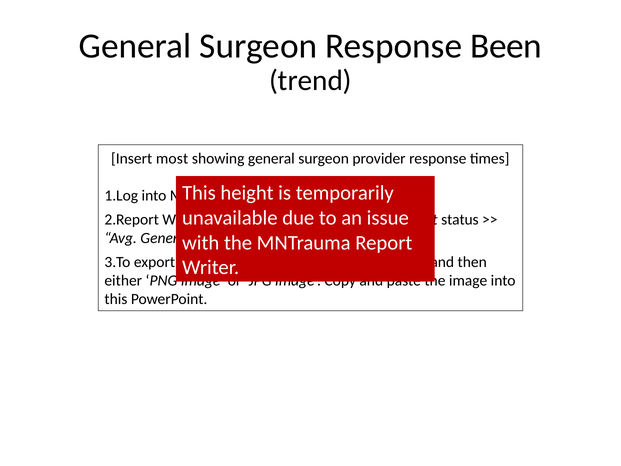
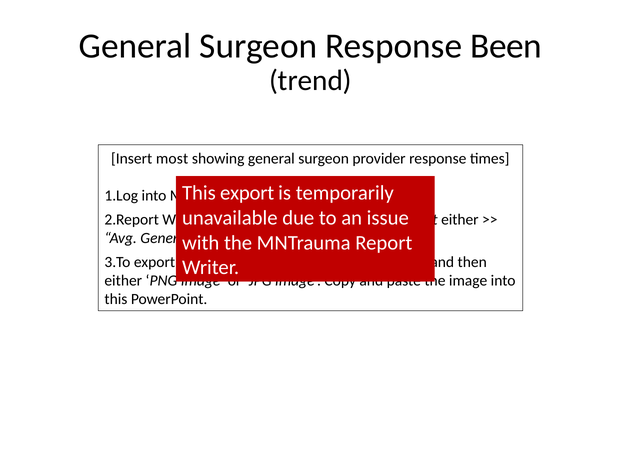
height: height -> export (247, 193)
status: status -> either (460, 219)
